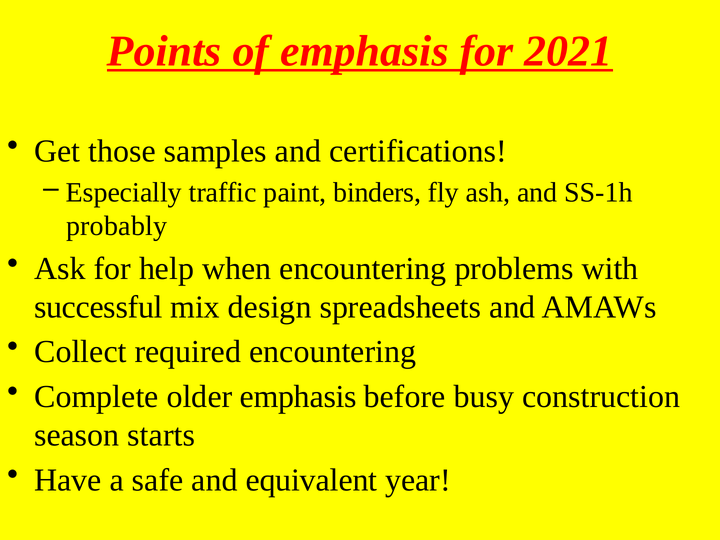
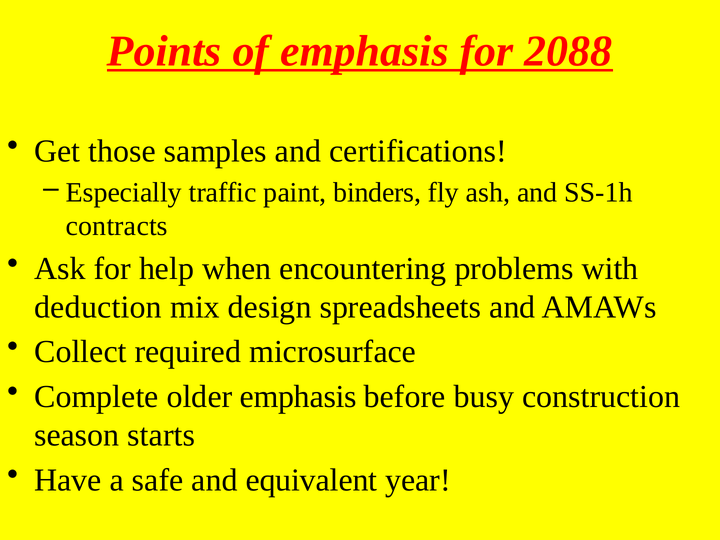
2021: 2021 -> 2088 (568, 51)
probably: probably -> contracts (117, 226)
successful: successful -> deduction (98, 307)
required encountering: encountering -> microsurface (333, 352)
